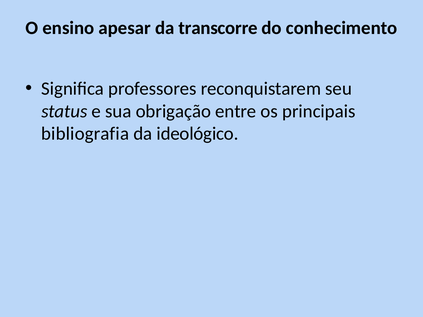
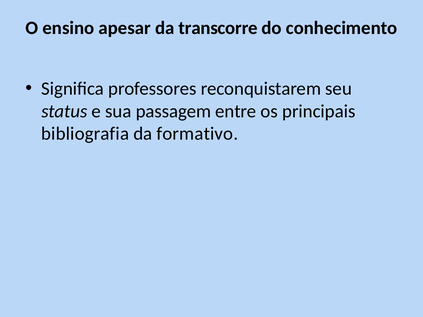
obrigação: obrigação -> passagem (173, 111)
ideológico: ideológico -> formativo (197, 134)
